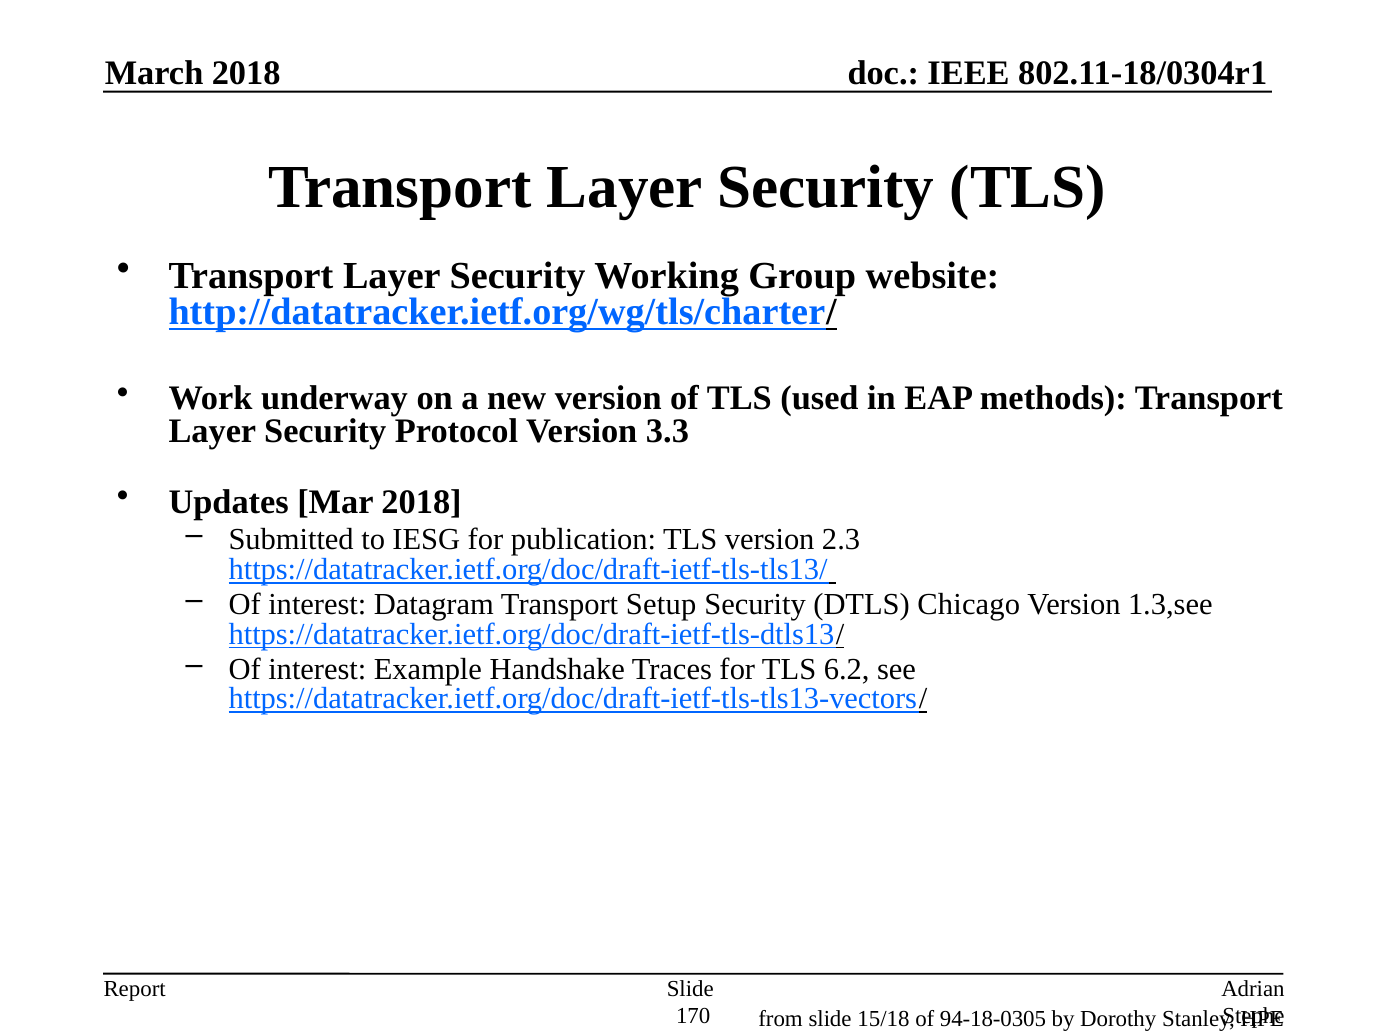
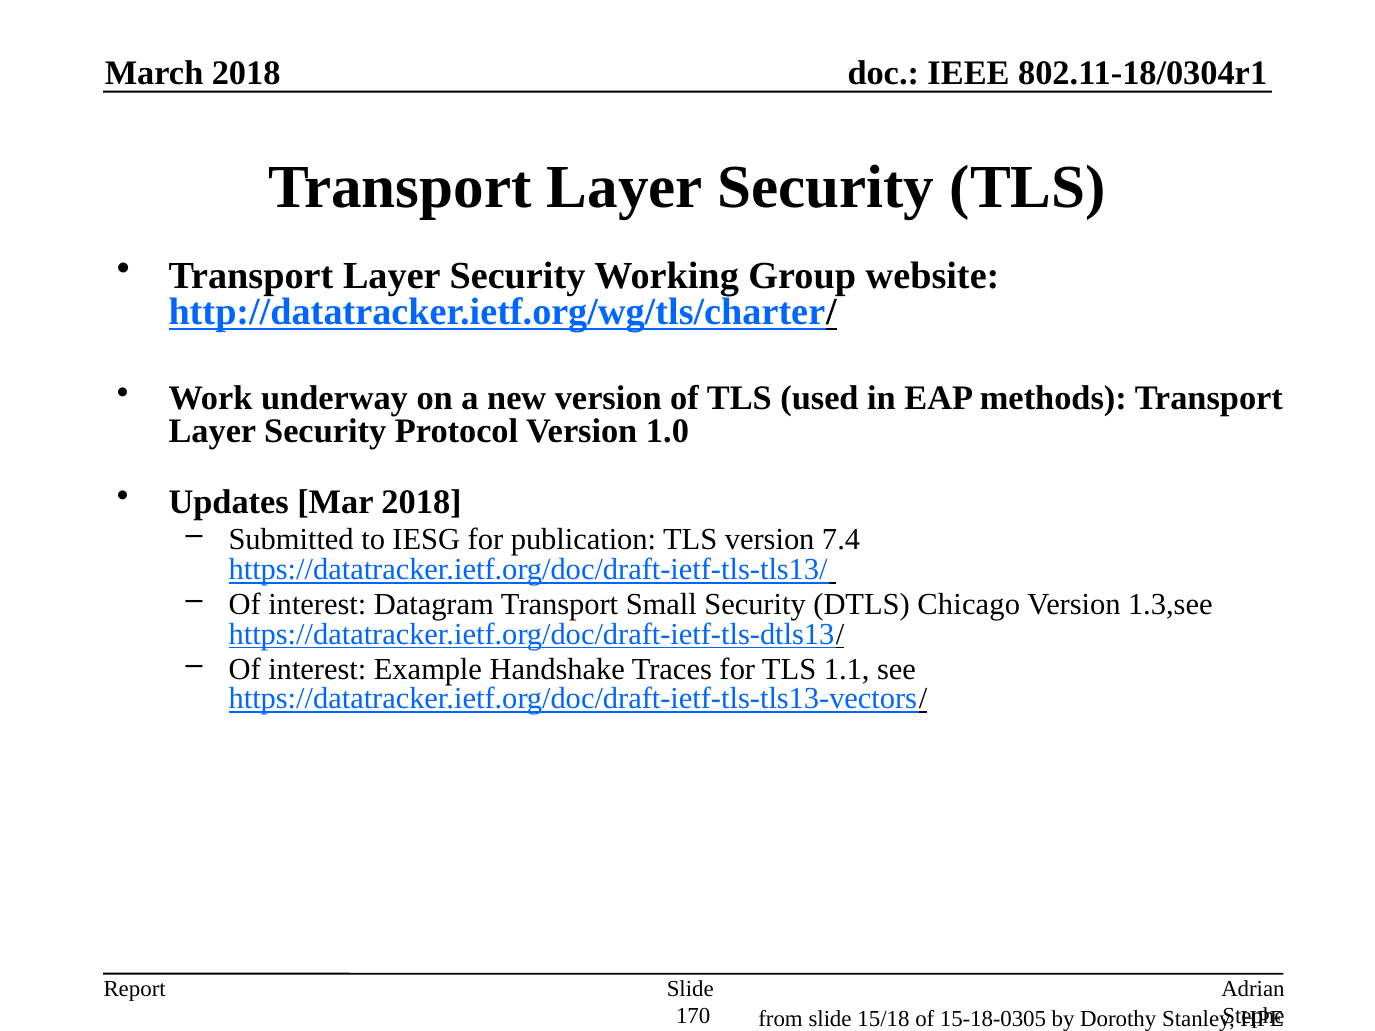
3.3: 3.3 -> 1.0 (667, 432)
2.3: 2.3 -> 7.4 (841, 540)
Setup: Setup -> Small (661, 605)
6.2: 6.2 -> 1.1 (847, 670)
94-18-0305: 94-18-0305 -> 15-18-0305 (993, 1019)
